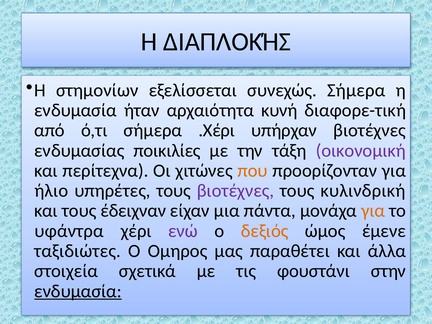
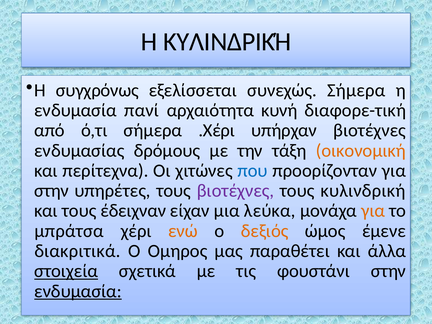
Η ΔΙΑΠΛΟΚΉΣ: ΔΙΑΠΛΟΚΉΣ -> ΚΥΛΙΝΔΡΙΚΉ (227, 42)
στημονίων: στημονίων -> συγχρόνως (97, 90)
ήταν: ήταν -> πανί (142, 110)
ποικιλίες: ποικιλίες -> δρόμους (167, 151)
οικονομική colour: purple -> orange (361, 151)
που colour: orange -> blue (253, 171)
ήλιο: ήλιο -> στην (52, 191)
πάντα: πάντα -> λεύκα (270, 211)
υφάντρα: υφάντρα -> μπράτσα (69, 231)
ενώ colour: purple -> orange (183, 231)
ταξιδιώτες: ταξιδιώτες -> διακριτικά (77, 251)
στοιχεία underline: none -> present (66, 271)
